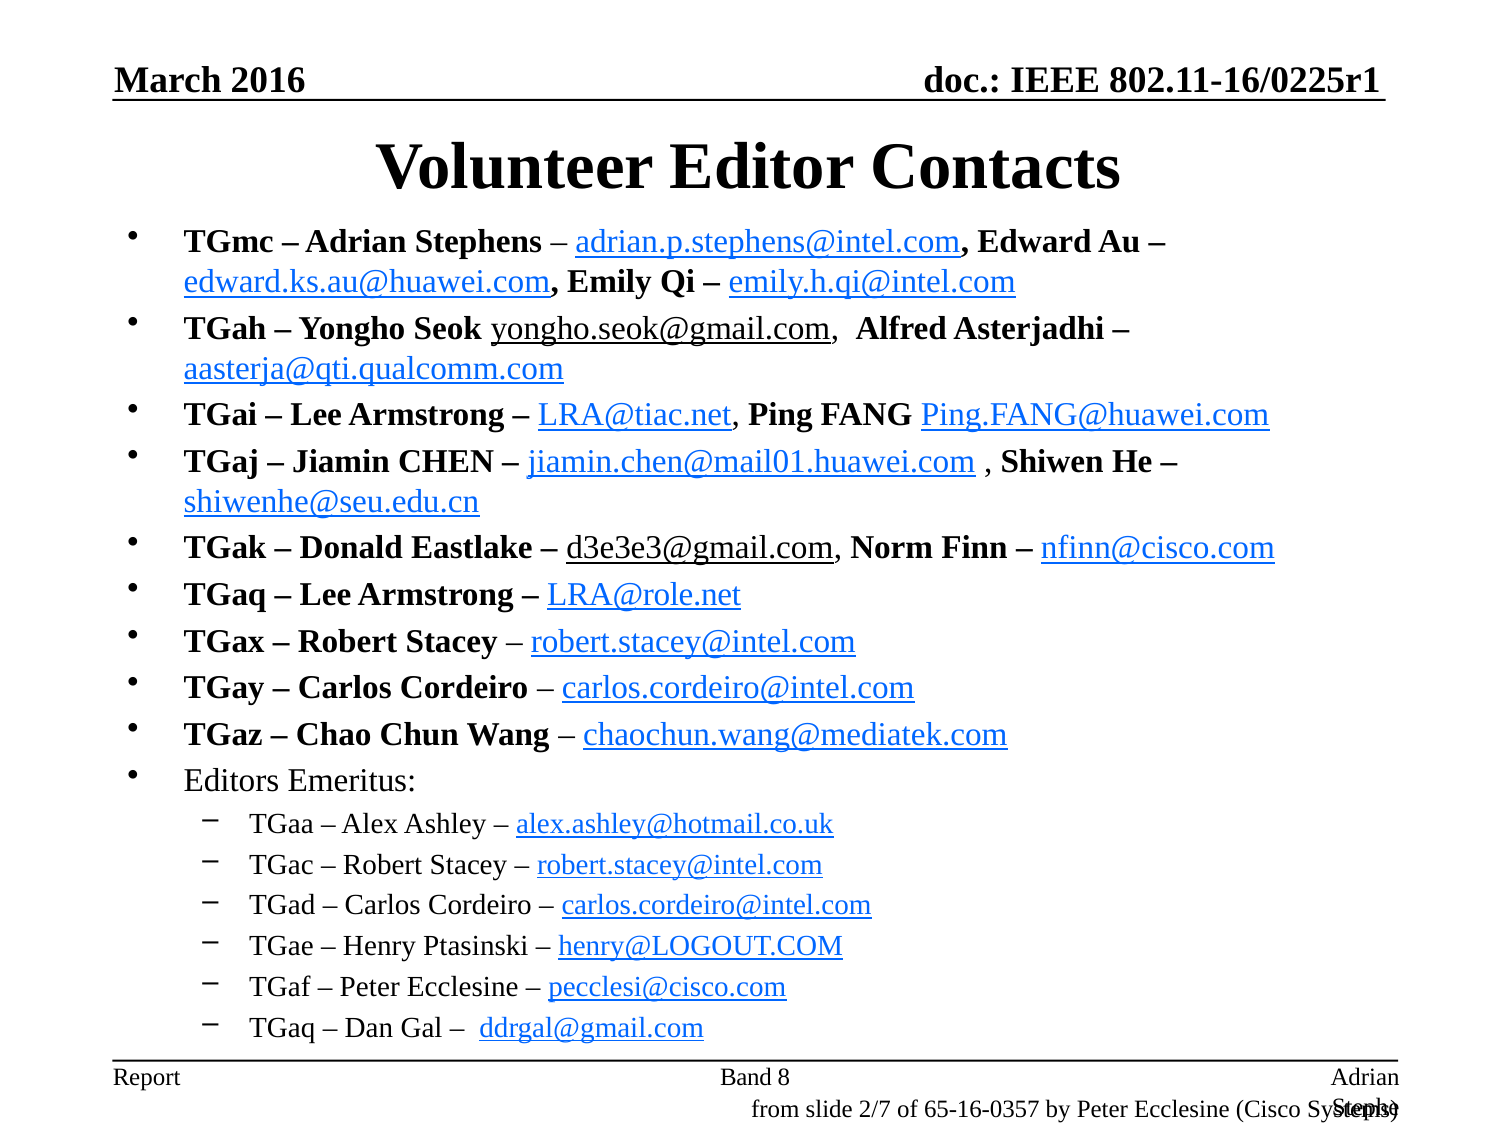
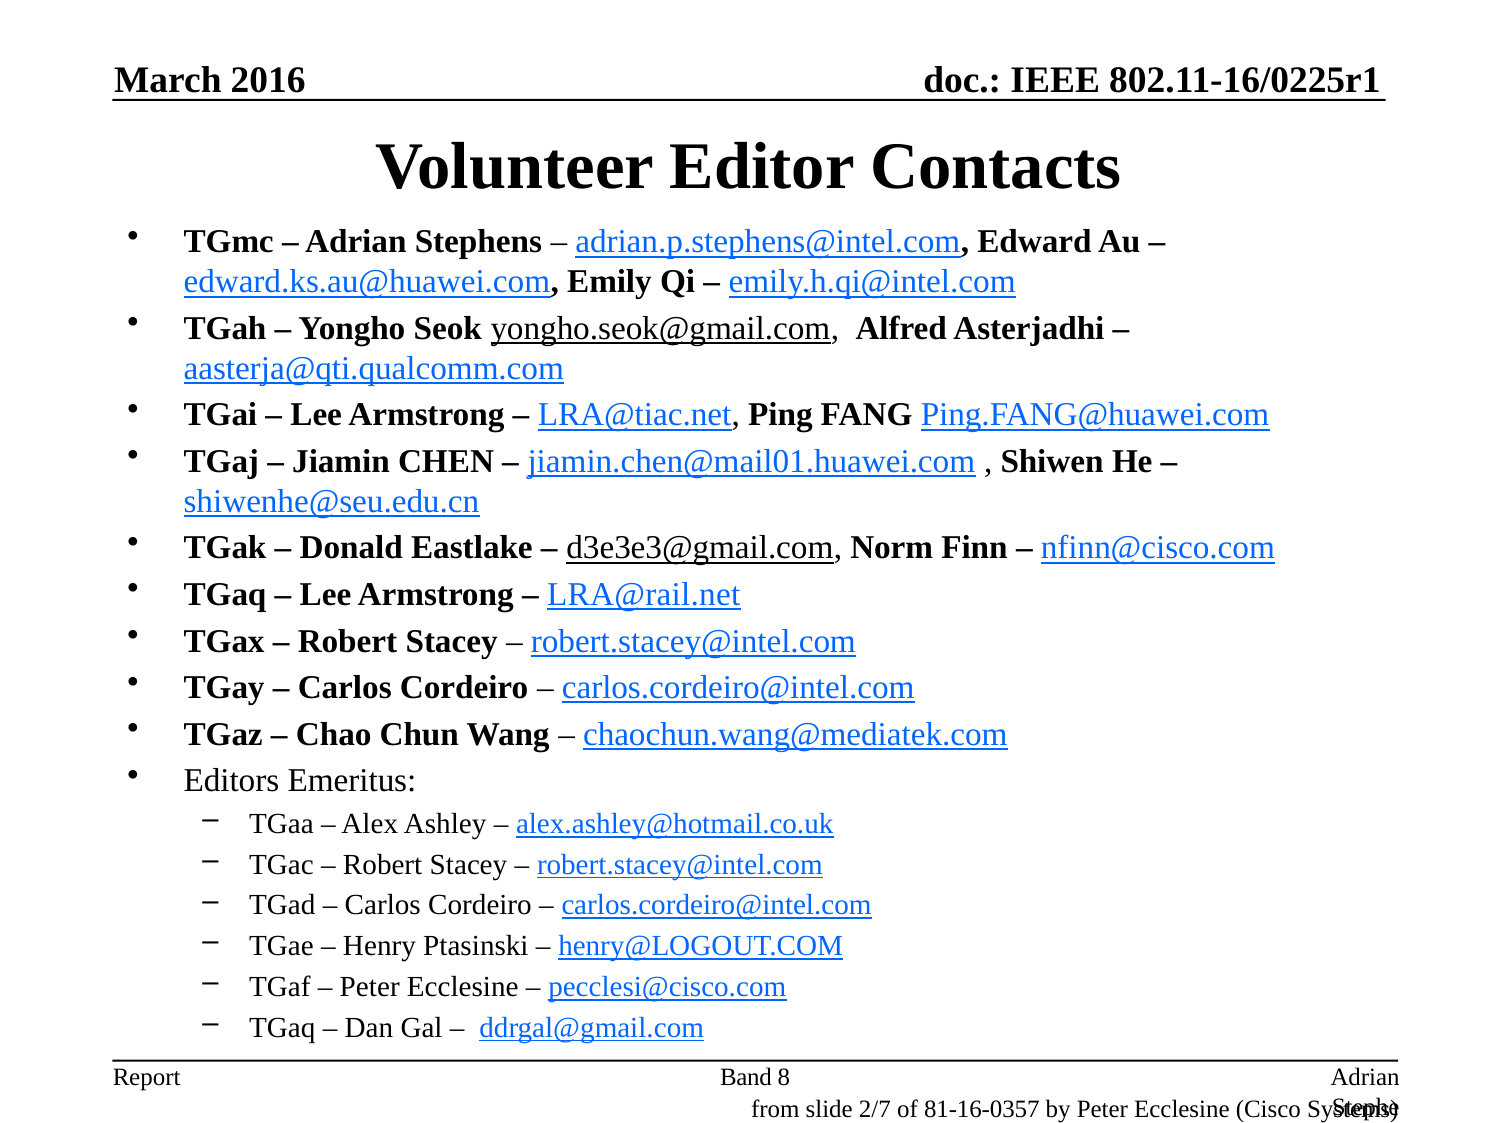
LRA@role.net: LRA@role.net -> LRA@rail.net (644, 595)
65-16-0357: 65-16-0357 -> 81-16-0357 (982, 1110)
